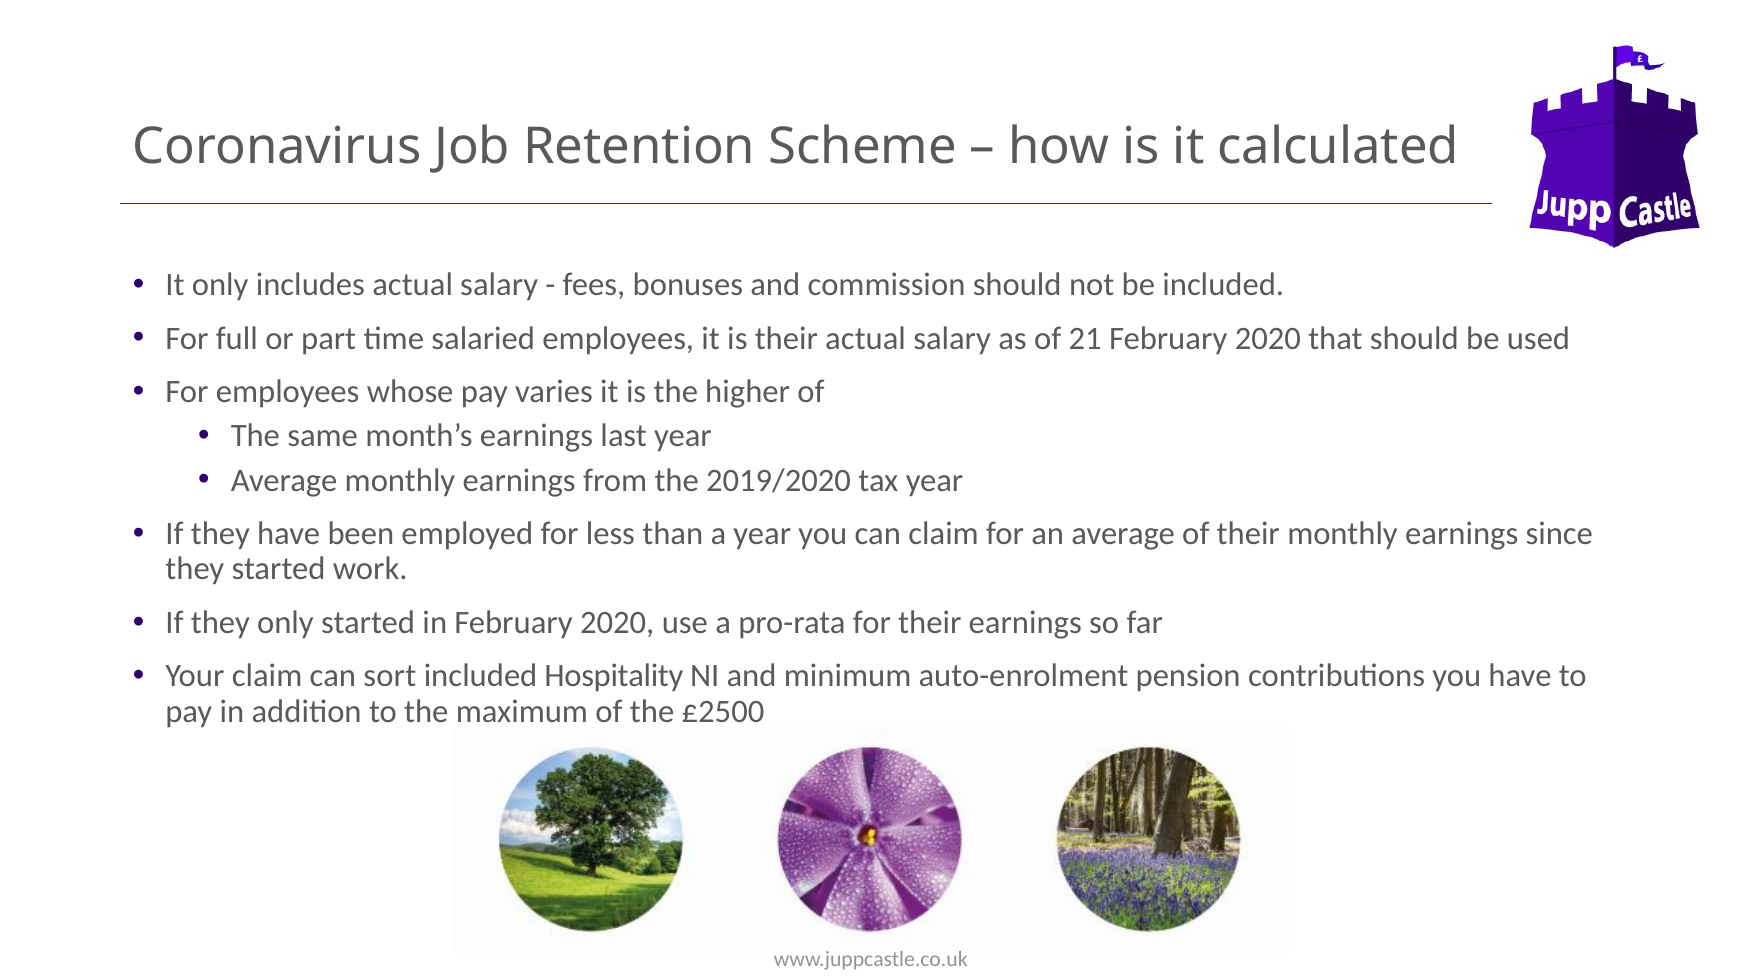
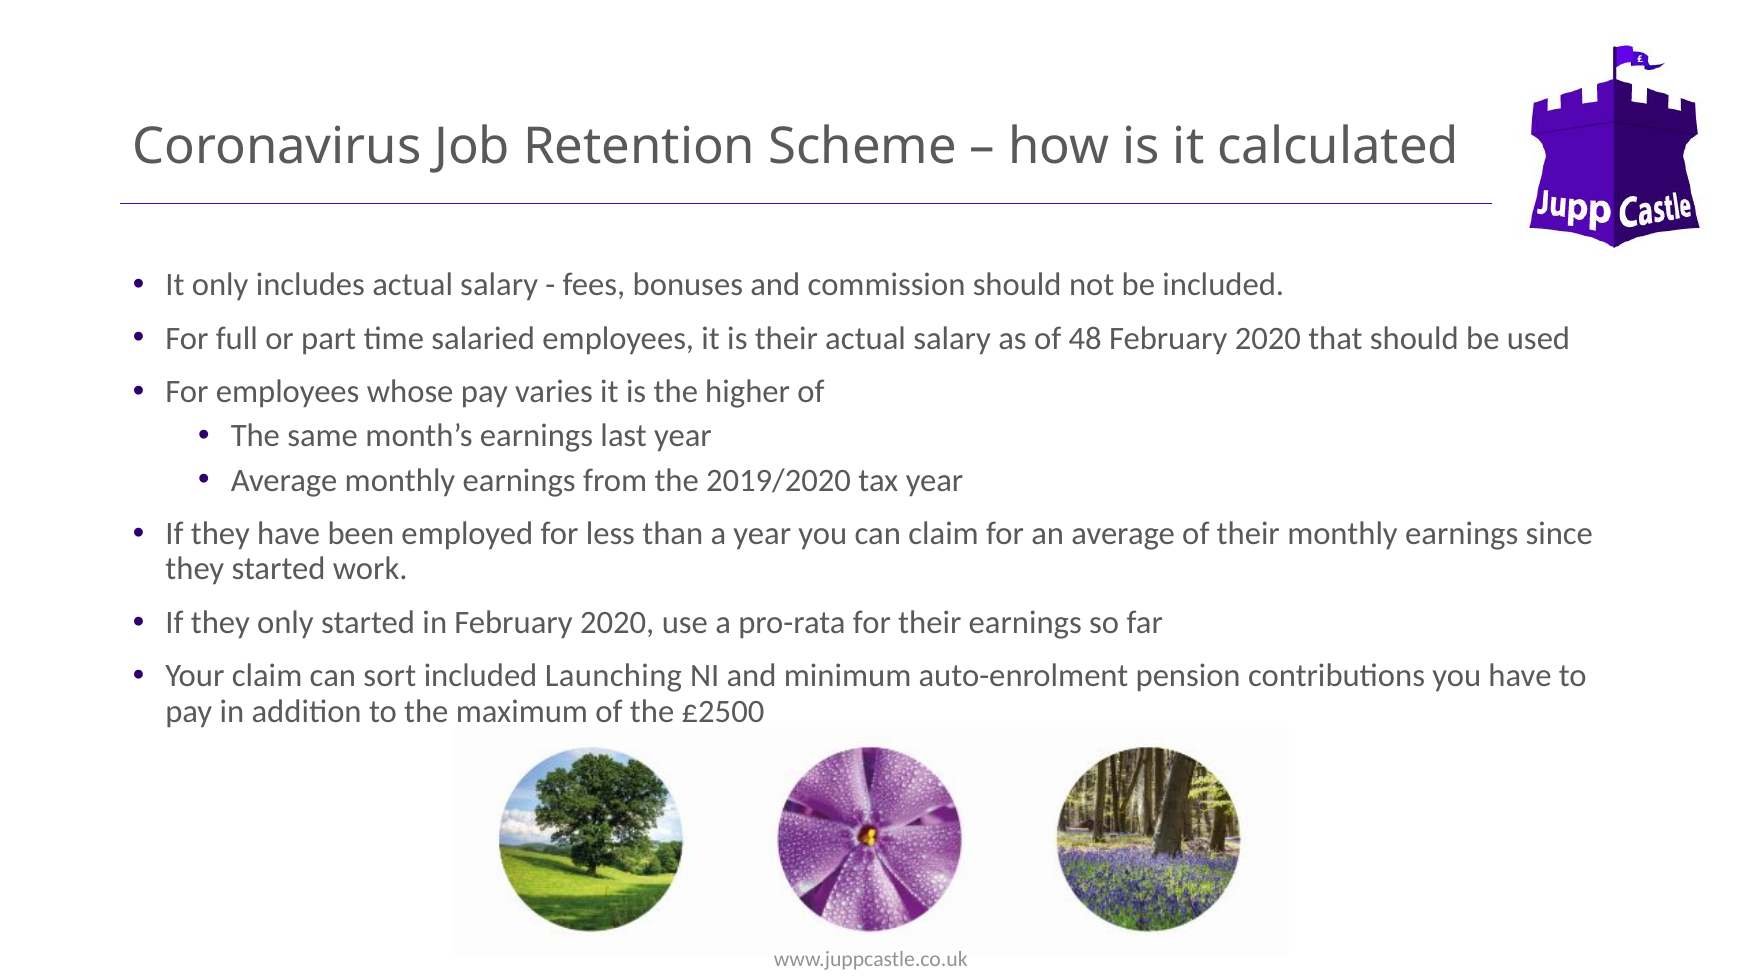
21: 21 -> 48 (1085, 338)
Hospitality: Hospitality -> Launching (613, 676)
